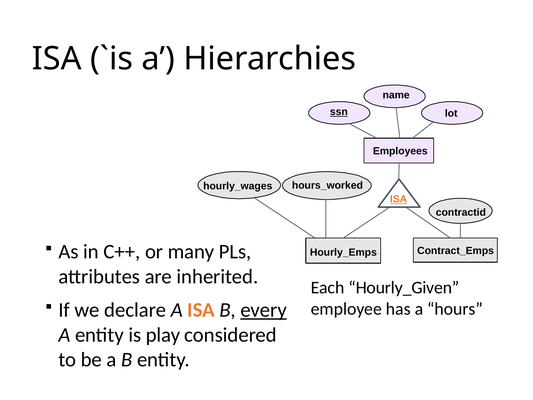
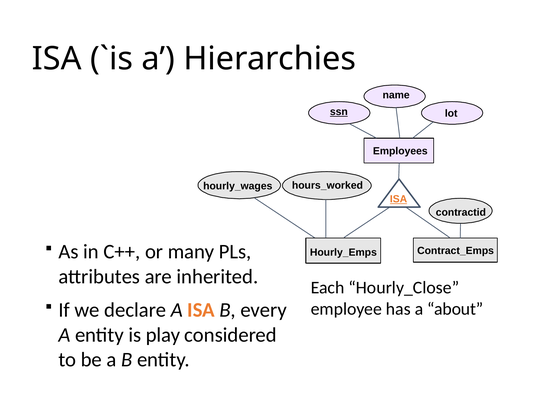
Hourly_Given: Hourly_Given -> Hourly_Close (404, 287)
every underline: present -> none (264, 310)
hours: hours -> about (455, 309)
